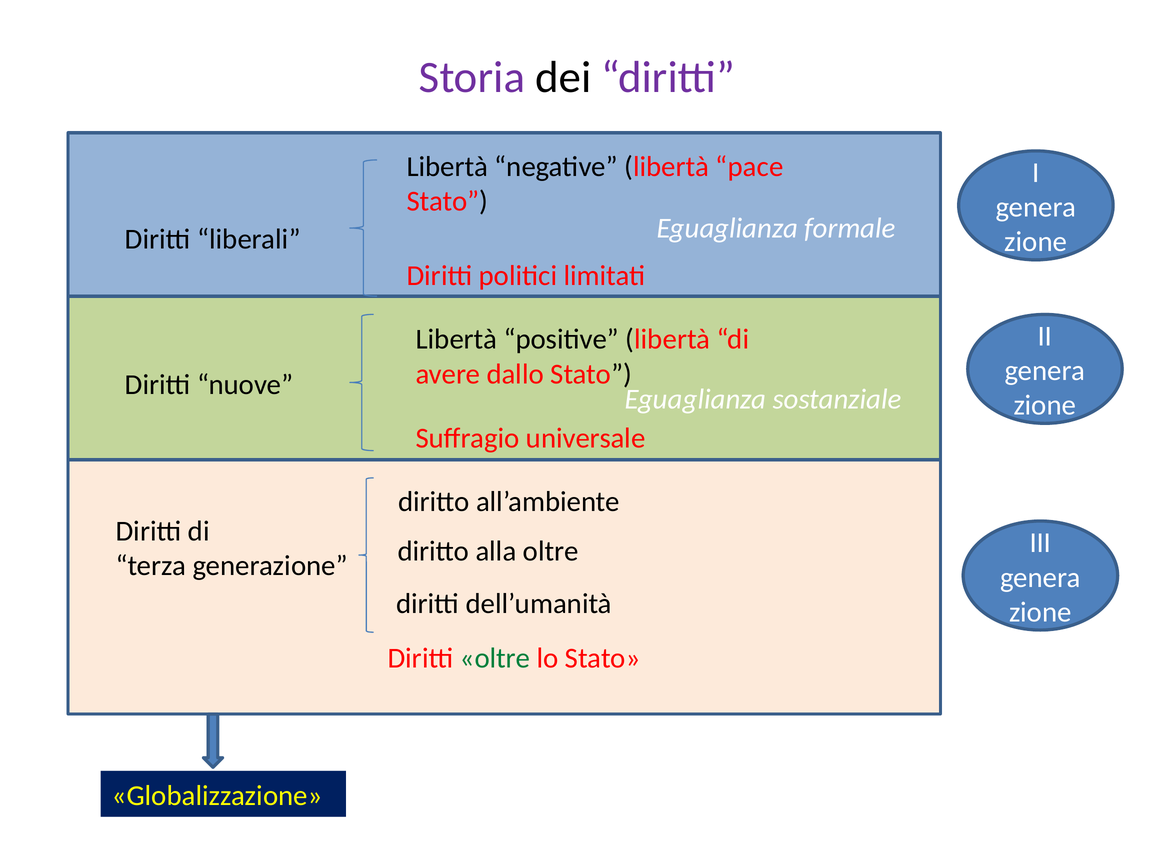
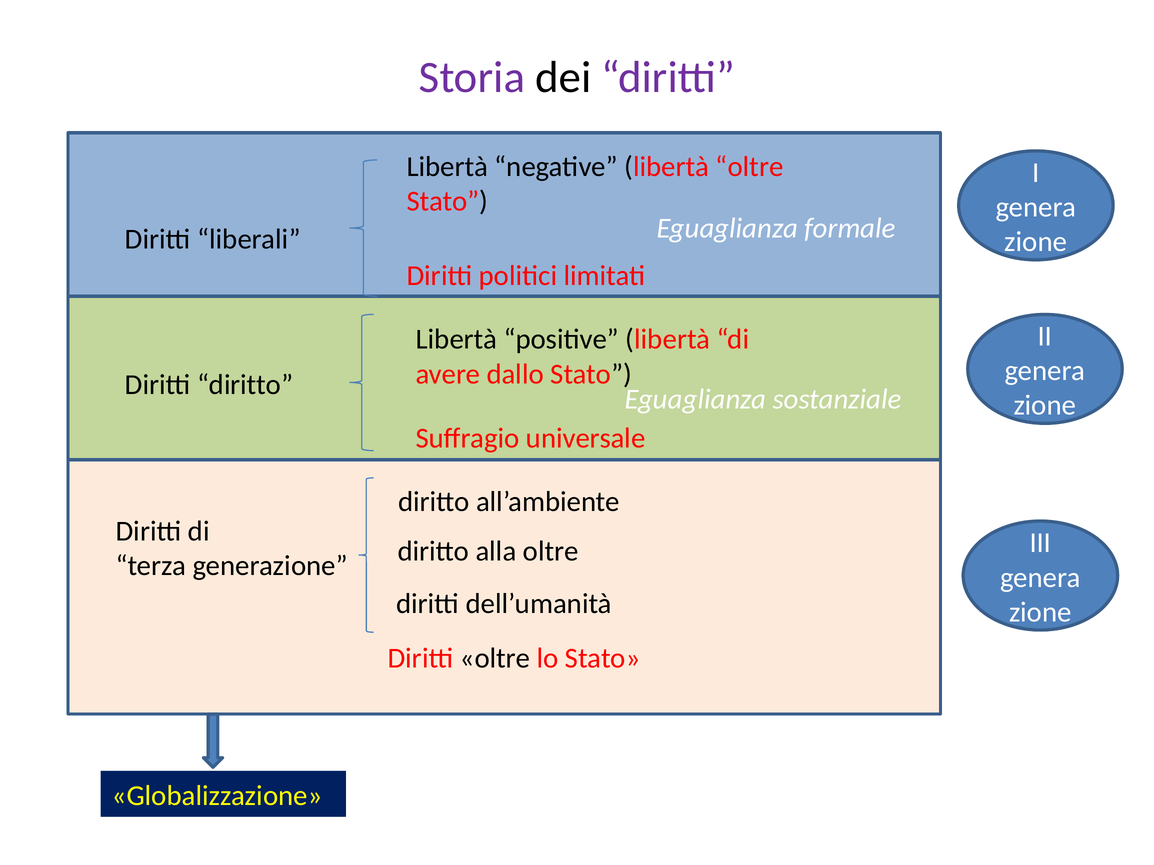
libertà pace: pace -> oltre (749, 167)
Diritti nuove: nuove -> diritto (245, 385)
oltre colour: green -> black (495, 659)
